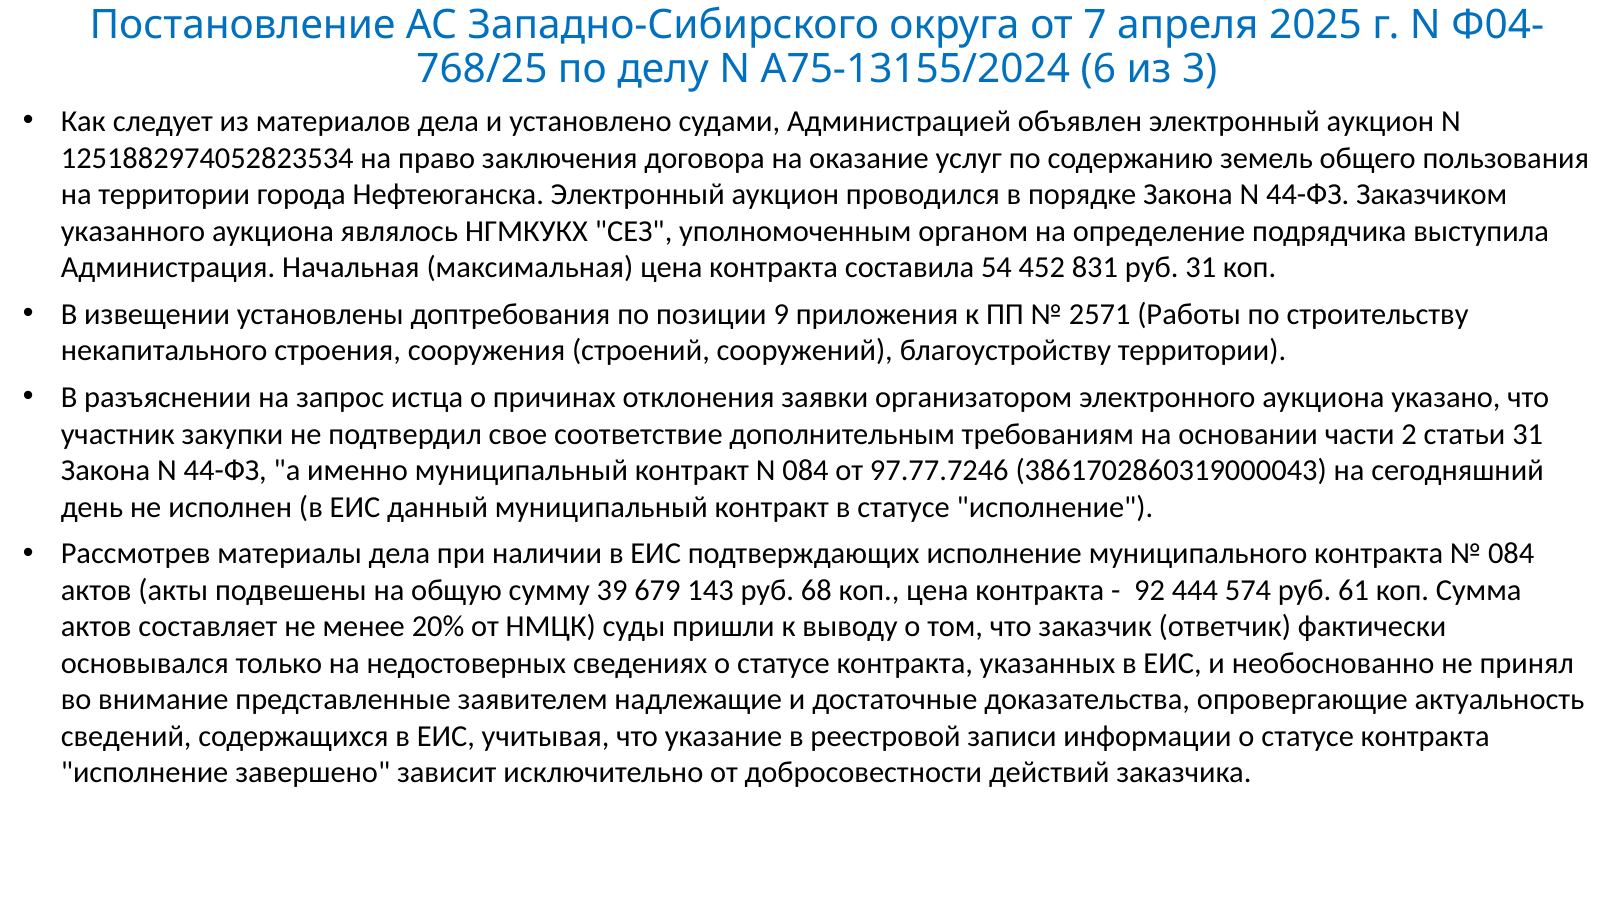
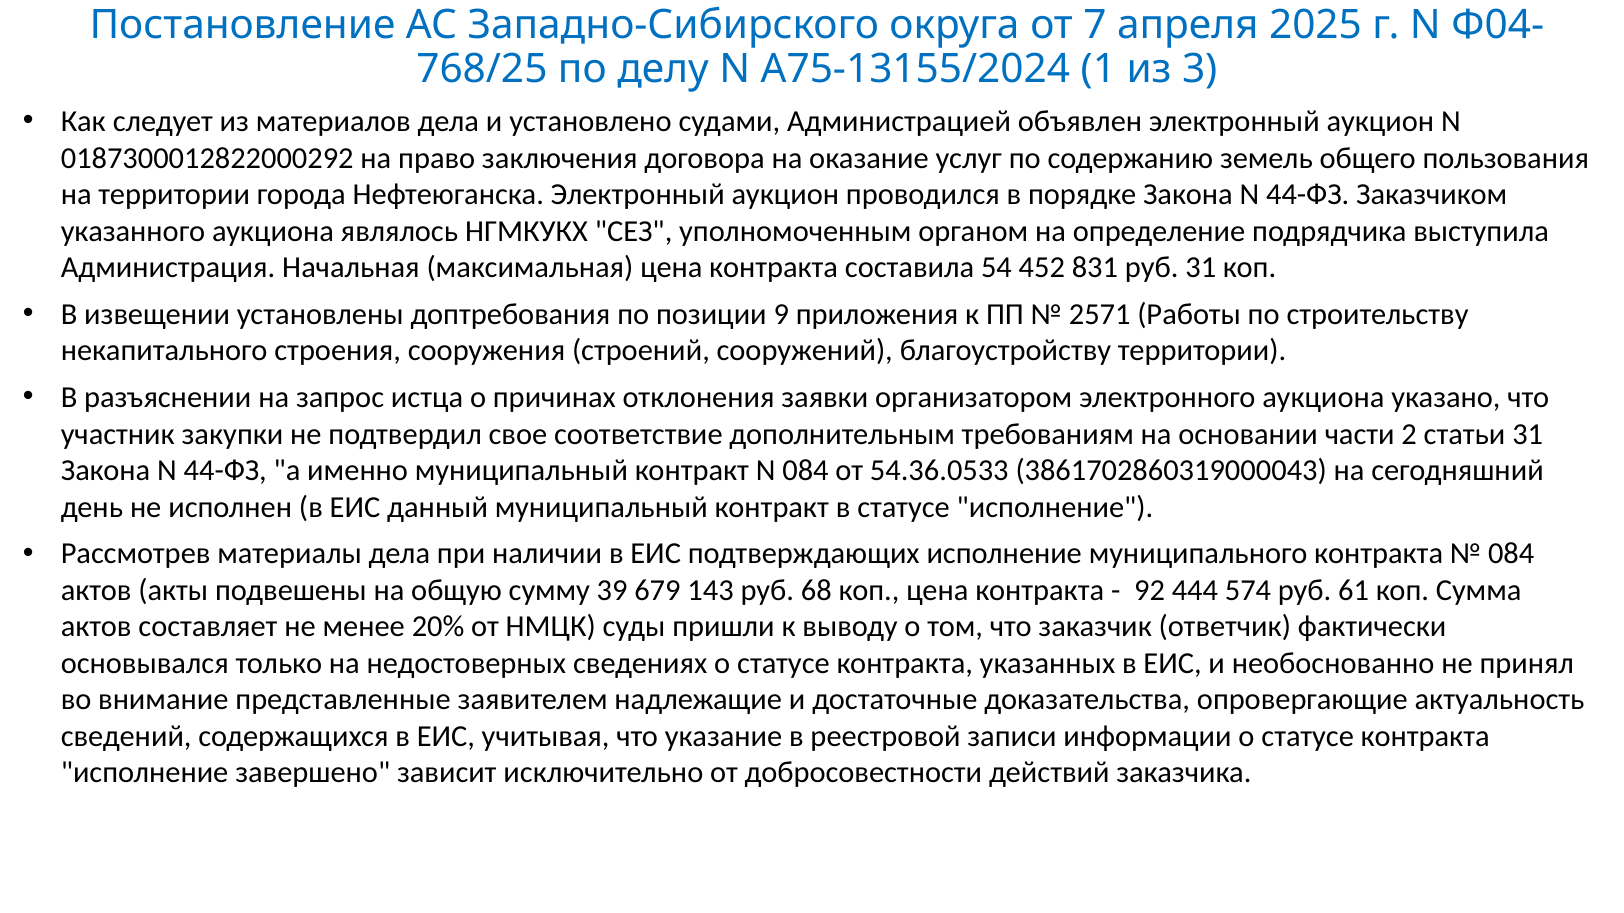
6: 6 -> 1 (1098, 69)
1251882974052823534: 1251882974052823534 -> 0187300012822000292 (207, 158)
97.77.7246: 97.77.7246 -> 54.36.0533 (939, 471)
